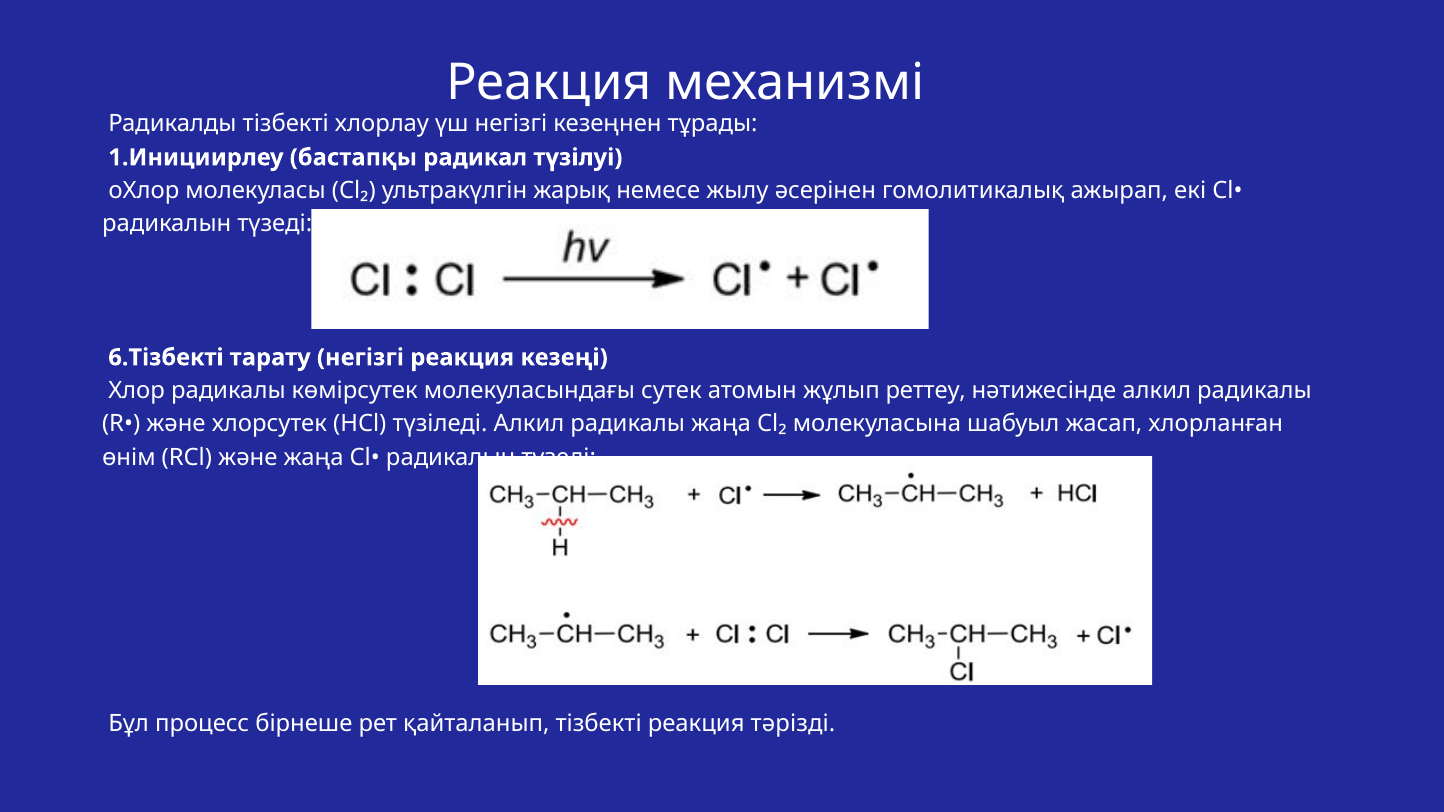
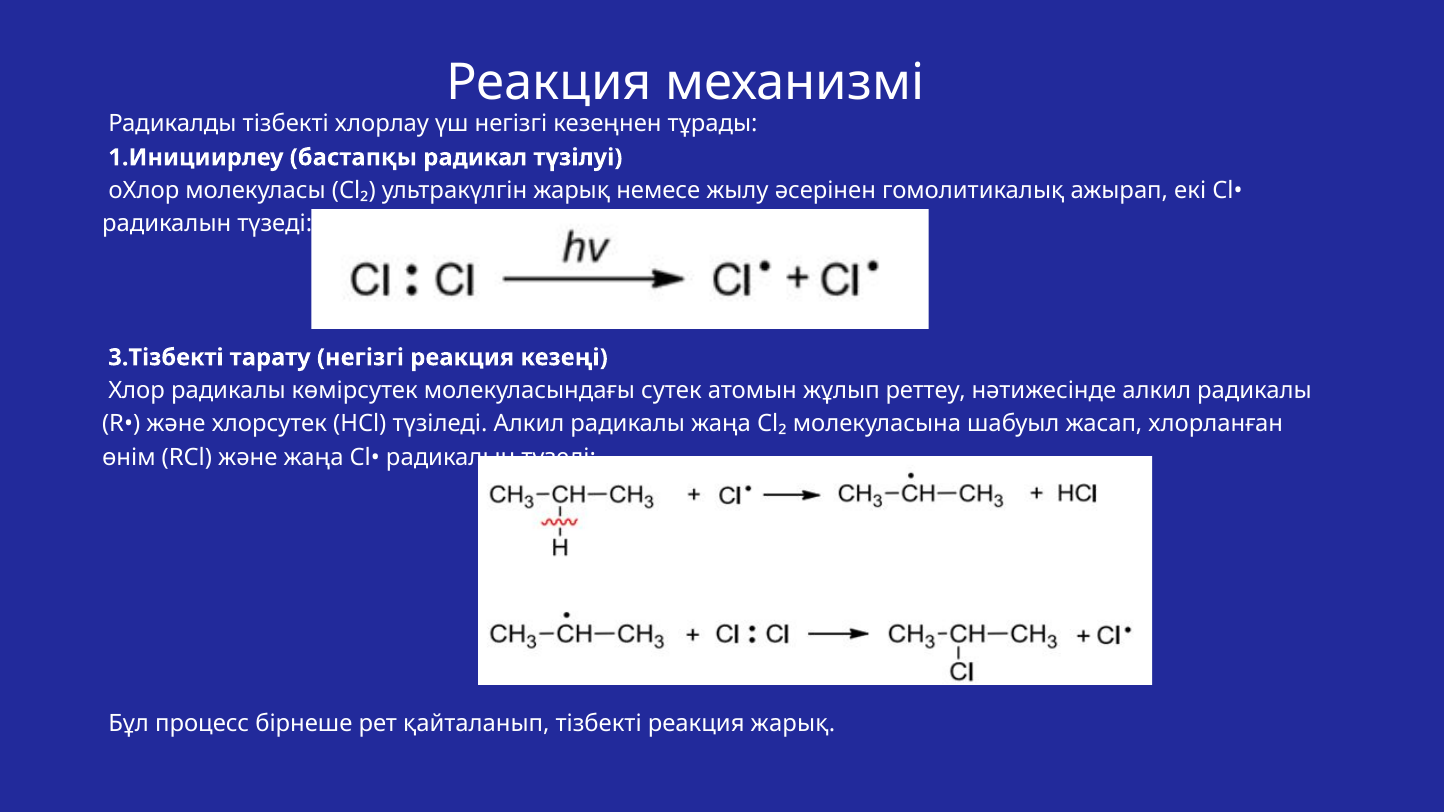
6.Тізбекті: 6.Тізбекті -> 3.Тізбекті (166, 358)
реакция тәрізді: тәрізді -> жарық (793, 724)
